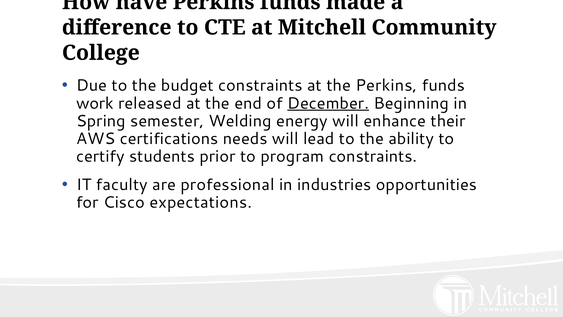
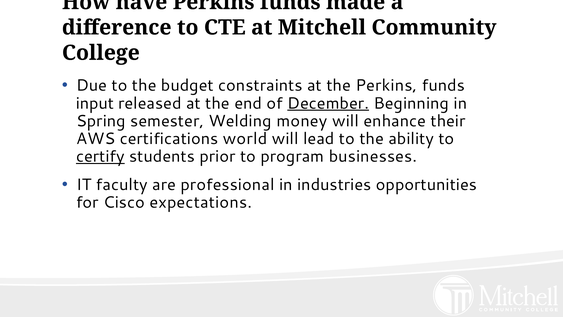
work: work -> input (95, 103)
energy: energy -> money (302, 121)
needs: needs -> world (245, 139)
certify underline: none -> present (100, 156)
program constraints: constraints -> businesses (373, 156)
